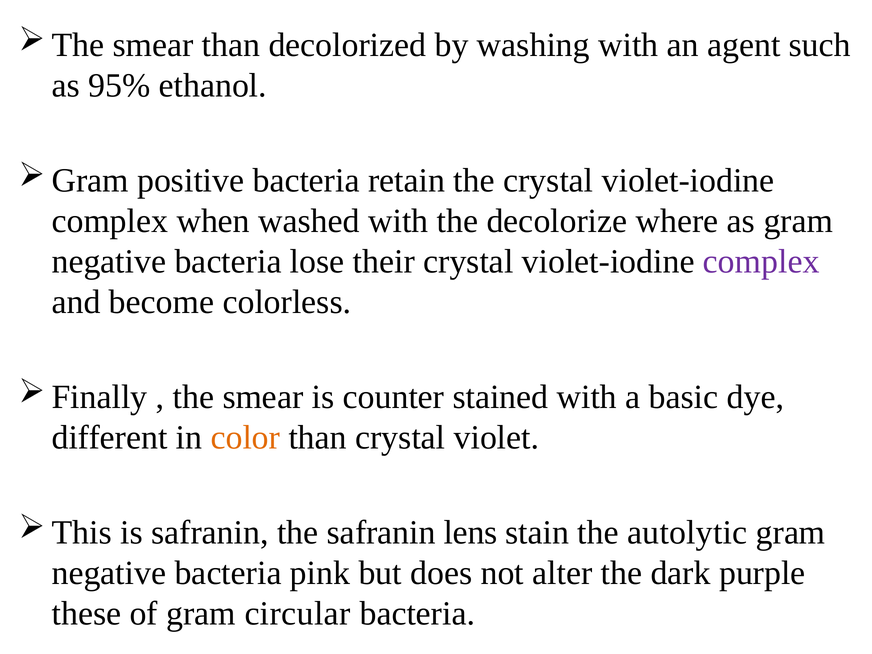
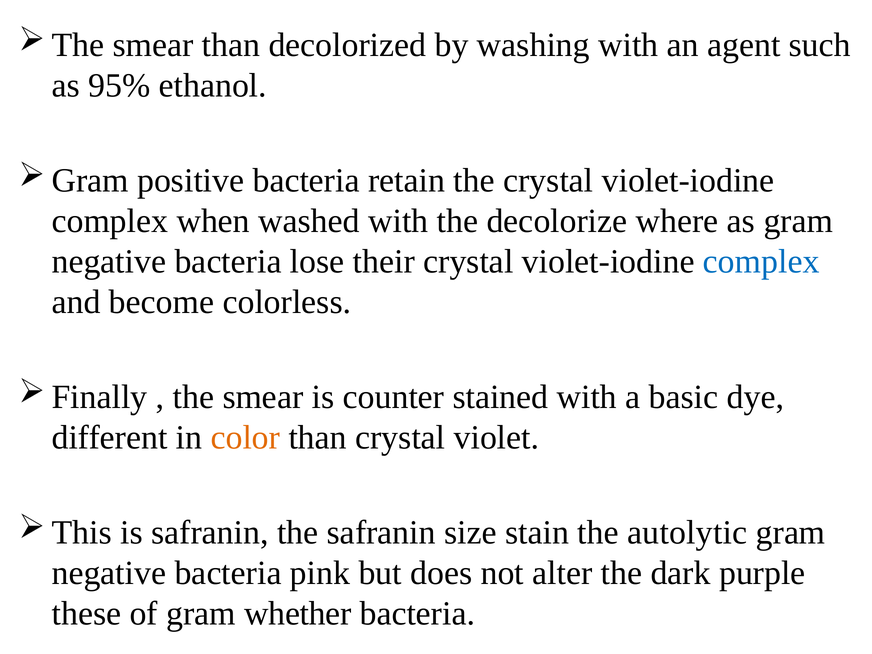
complex colour: purple -> blue (761, 262)
lens: lens -> size (470, 533)
circular: circular -> whether (298, 614)
